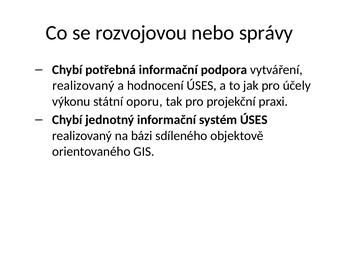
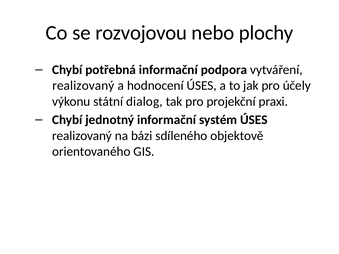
správy: správy -> plochy (266, 33)
oporu: oporu -> dialog (144, 102)
